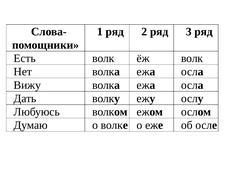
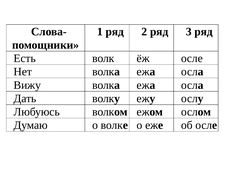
ёж волк: волк -> осле (192, 58)
